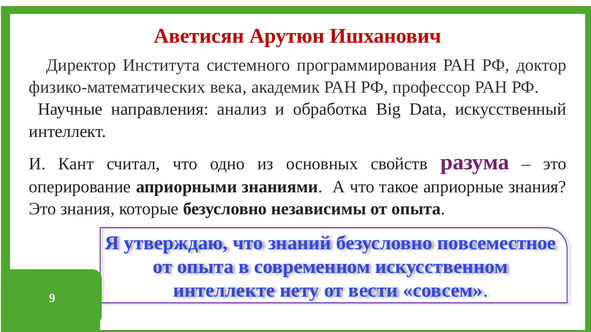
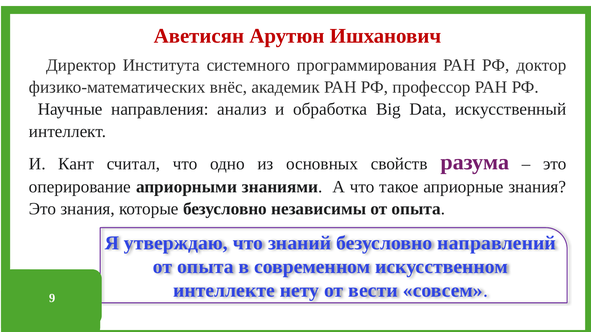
века: века -> внёс (228, 87)
повсеместное: повсеместное -> направлений (497, 243)
